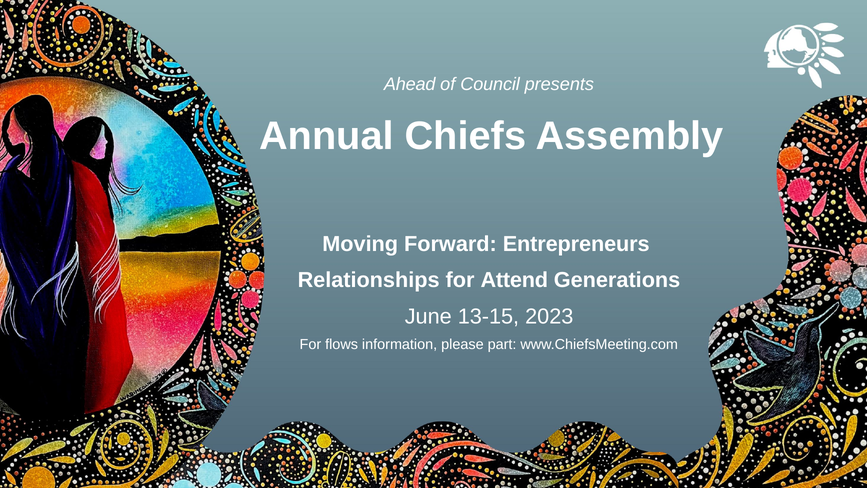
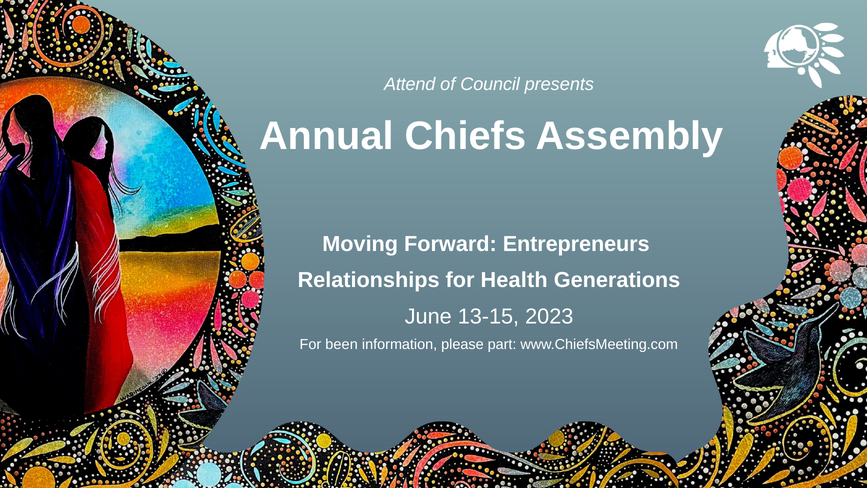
Ahead: Ahead -> Attend (410, 84)
Attend: Attend -> Health (514, 280)
flows: flows -> been (342, 344)
